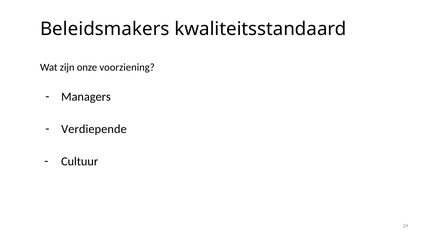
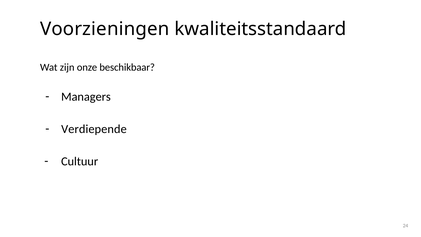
Beleidsmakers: Beleidsmakers -> Voorzieningen (105, 29)
voorziening: voorziening -> beschikbaar (127, 67)
